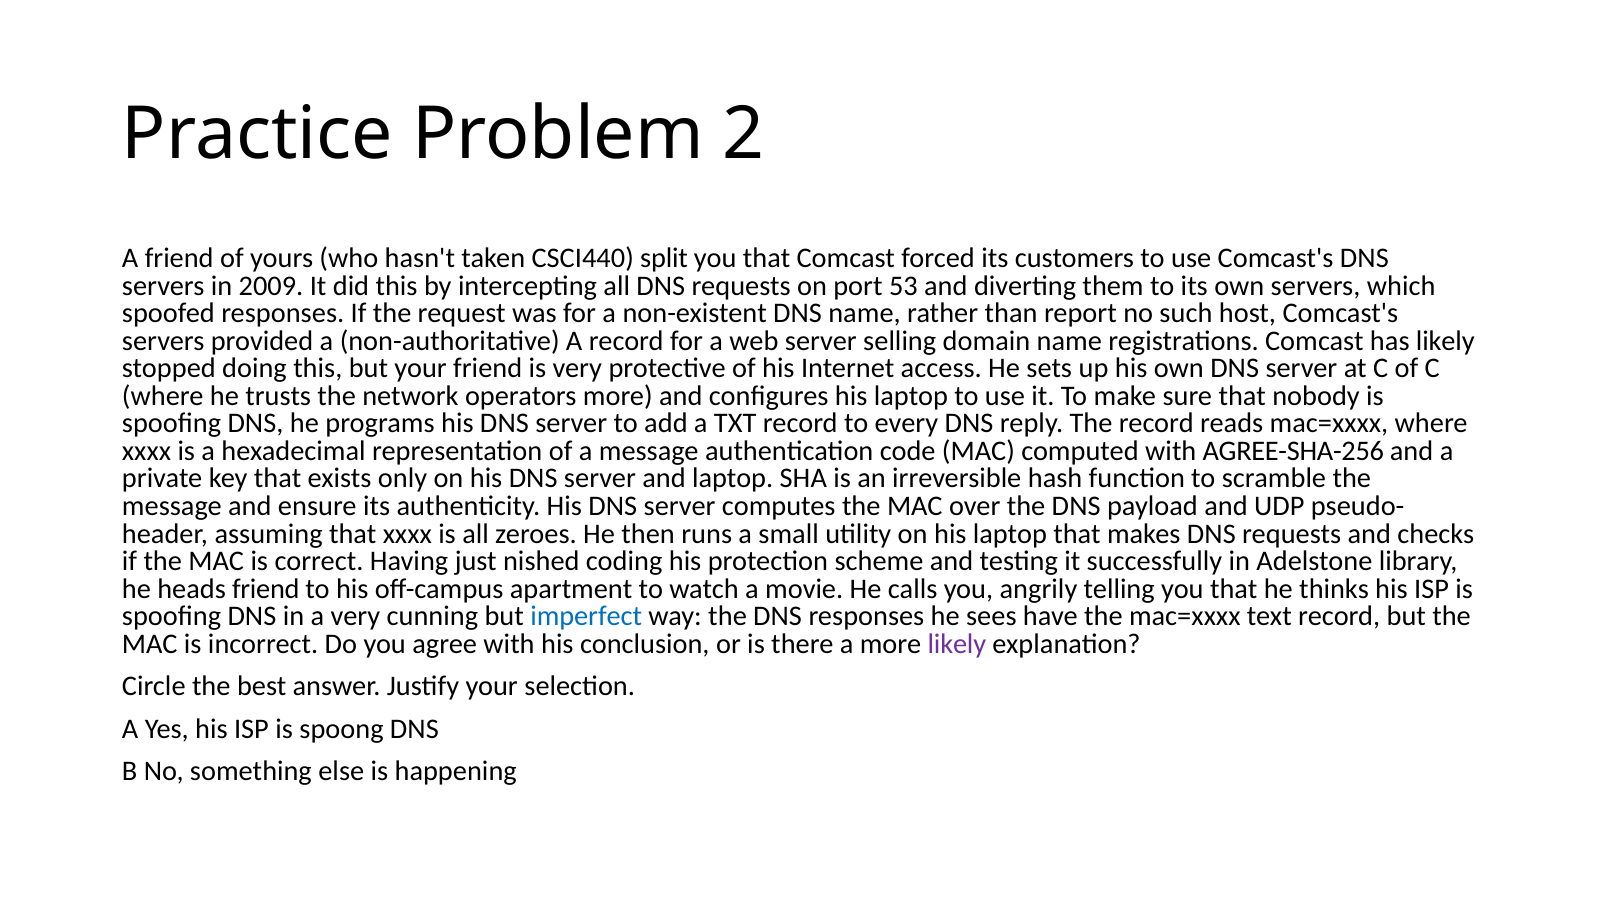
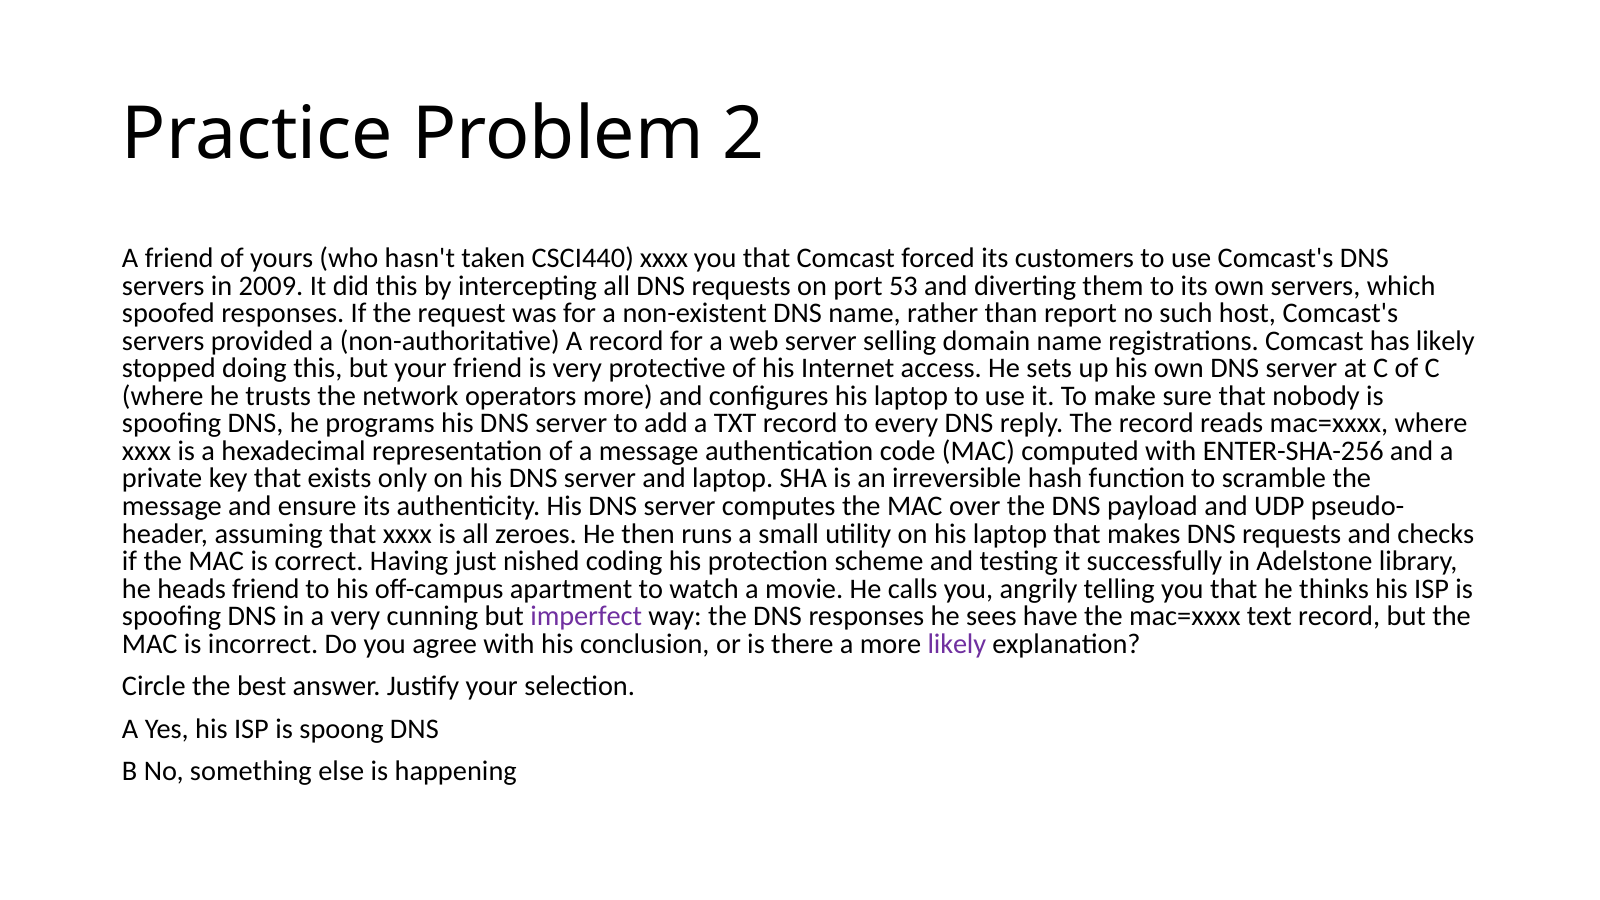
CSCI440 split: split -> xxxx (664, 258)
AGREE-SHA-256: AGREE-SHA-256 -> ENTER-SHA-256 (1293, 451)
imperfect colour: blue -> purple (586, 616)
